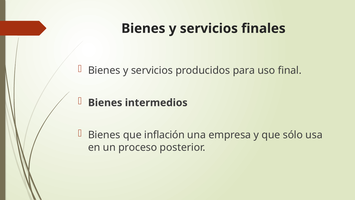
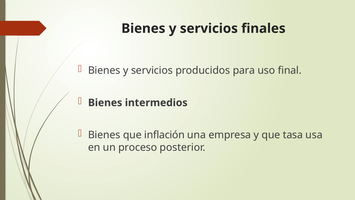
sólo: sólo -> tasa (293, 135)
